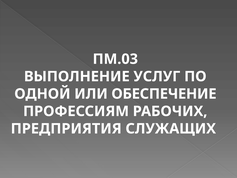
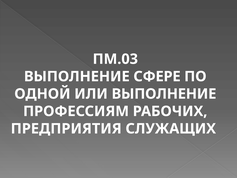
УСЛУГ: УСЛУГ -> СФЕРЕ (157, 76)
ИЛИ ОБЕСПЕЧЕНИЕ: ОБЕСПЕЧЕНИЕ -> ВЫПОЛНЕНИЕ (164, 94)
